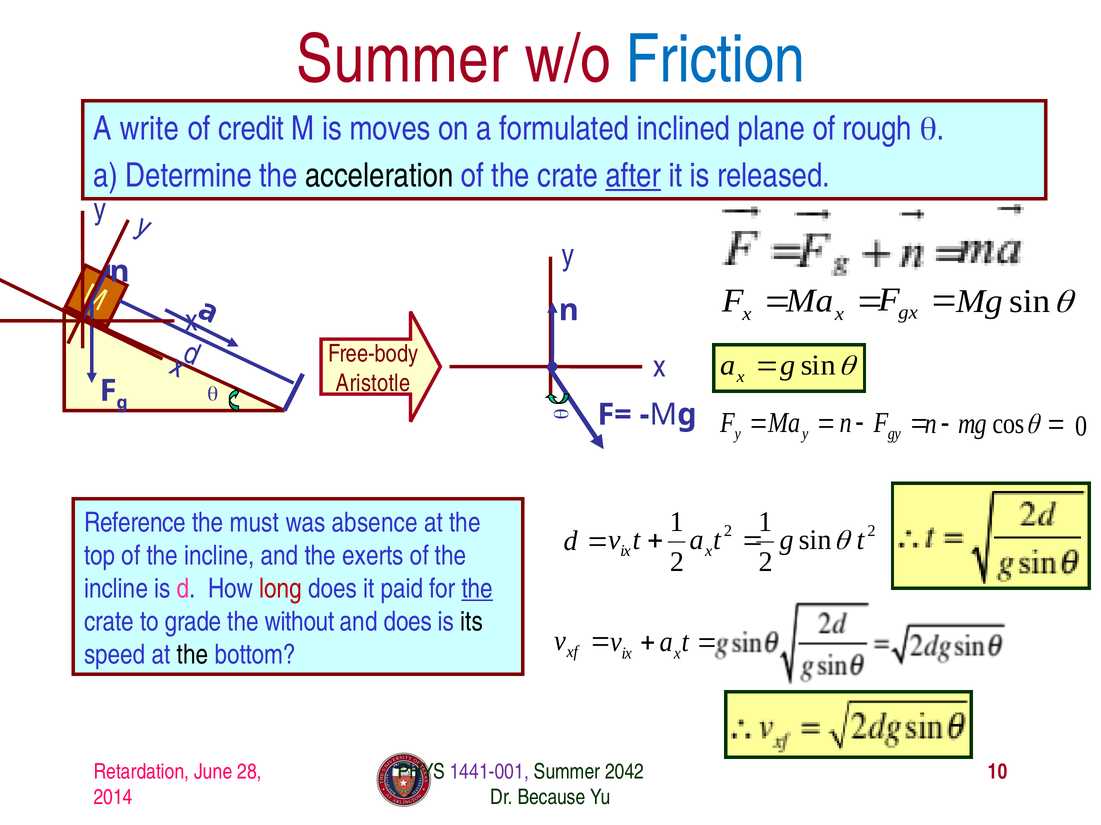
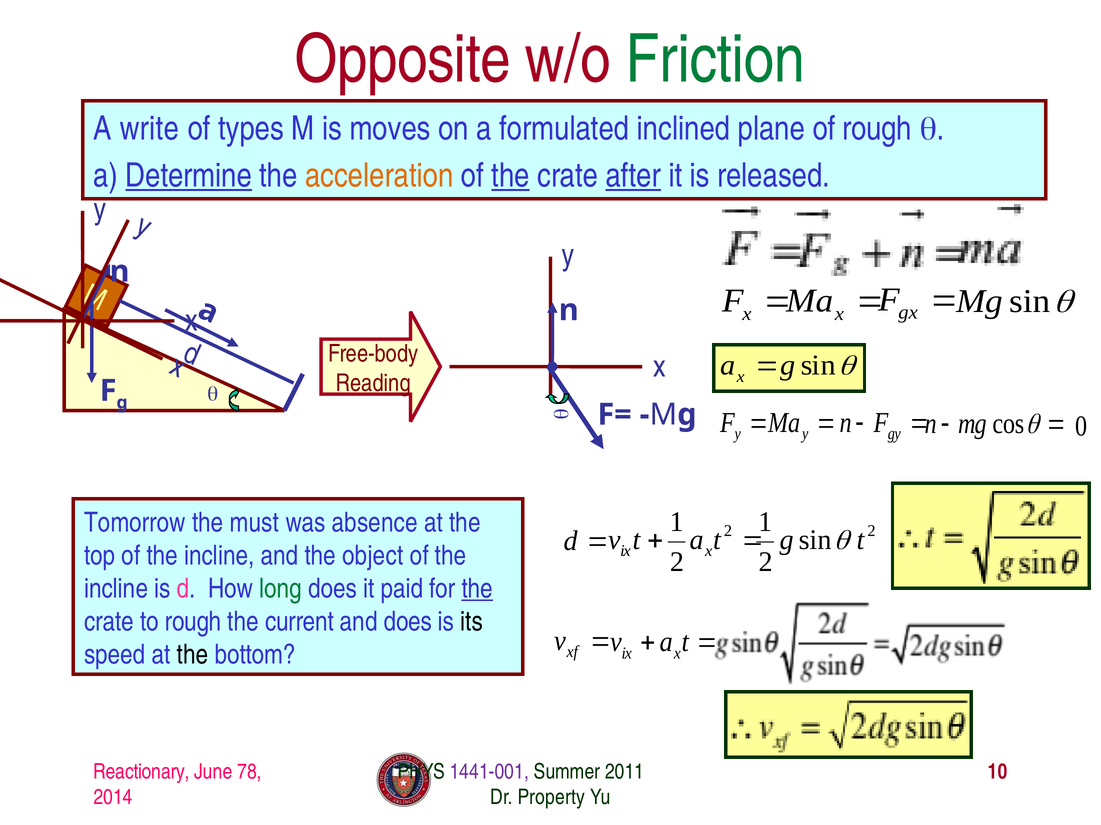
Summer: Summer -> Opposite (403, 60)
Friction colour: blue -> green (715, 60)
credit: credit -> types (251, 129)
Determine underline: none -> present (189, 176)
acceleration colour: black -> orange (379, 176)
the underline: none -> present (511, 176)
Aristotle: Aristotle -> Reading (373, 383)
Reference: Reference -> Tomorrow (135, 523)
exerts: exerts -> object (373, 556)
long colour: red -> green (281, 589)
to grade: grade -> rough (193, 622)
without: without -> current (299, 622)
Retardation: Retardation -> Reactionary (142, 772)
28: 28 -> 78 (249, 772)
2042: 2042 -> 2011 (625, 772)
Because: Because -> Property (551, 798)
